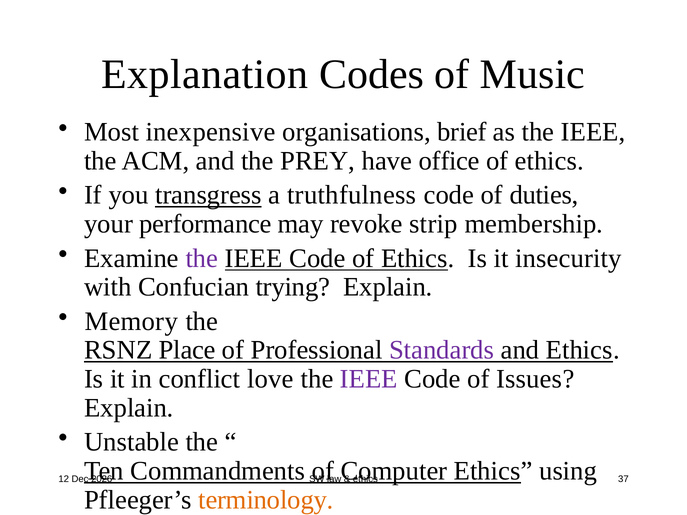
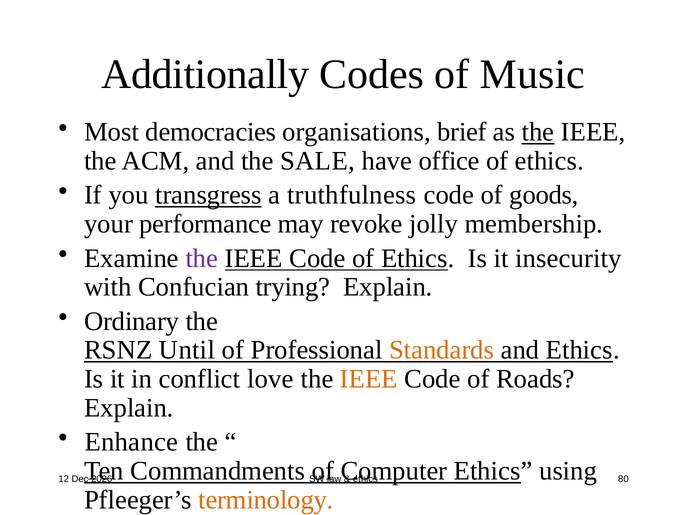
Explanation: Explanation -> Additionally (205, 74)
inexpensive: inexpensive -> democracies (211, 132)
the underline: none -> present (538, 132)
PREY: PREY -> SALE (318, 161)
duties: duties -> goods (544, 195)
strip: strip -> jolly (434, 224)
Memory: Memory -> Ordinary (132, 321)
Place: Place -> Until (187, 350)
Standards colour: purple -> orange (442, 350)
IEEE colour: purple -> orange (369, 379)
Issues: Issues -> Roads (535, 379)
Unstable: Unstable -> Enhance (131, 442)
37: 37 -> 80 (623, 479)
